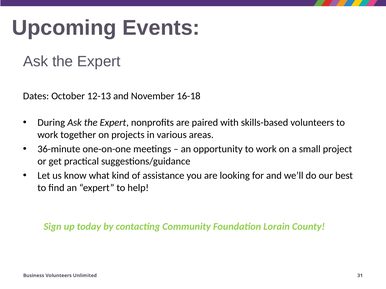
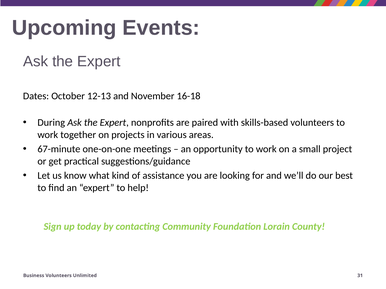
36-minute: 36-minute -> 67-minute (59, 149)
